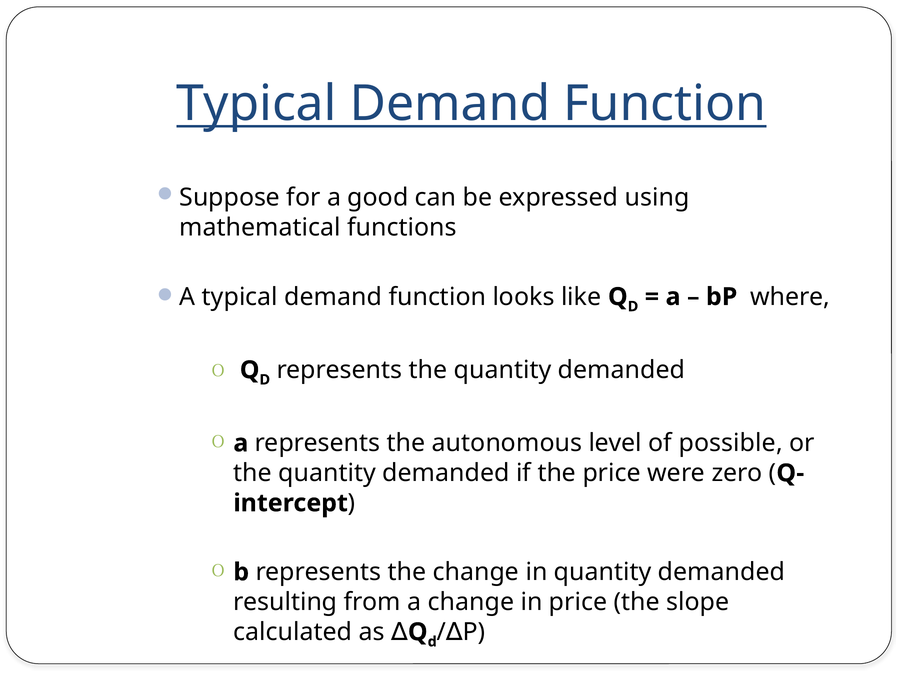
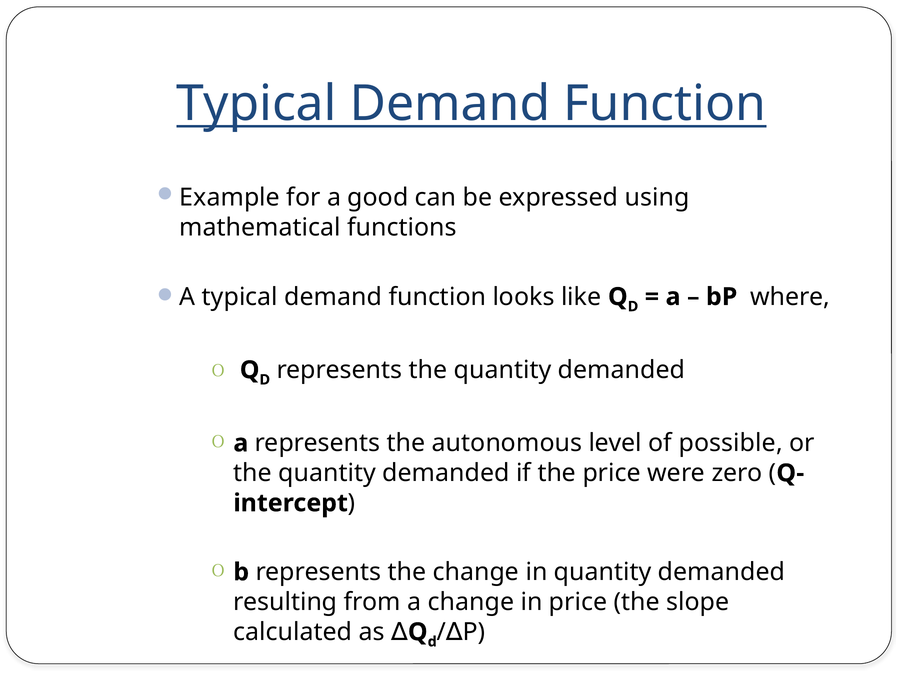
Suppose: Suppose -> Example (230, 198)
